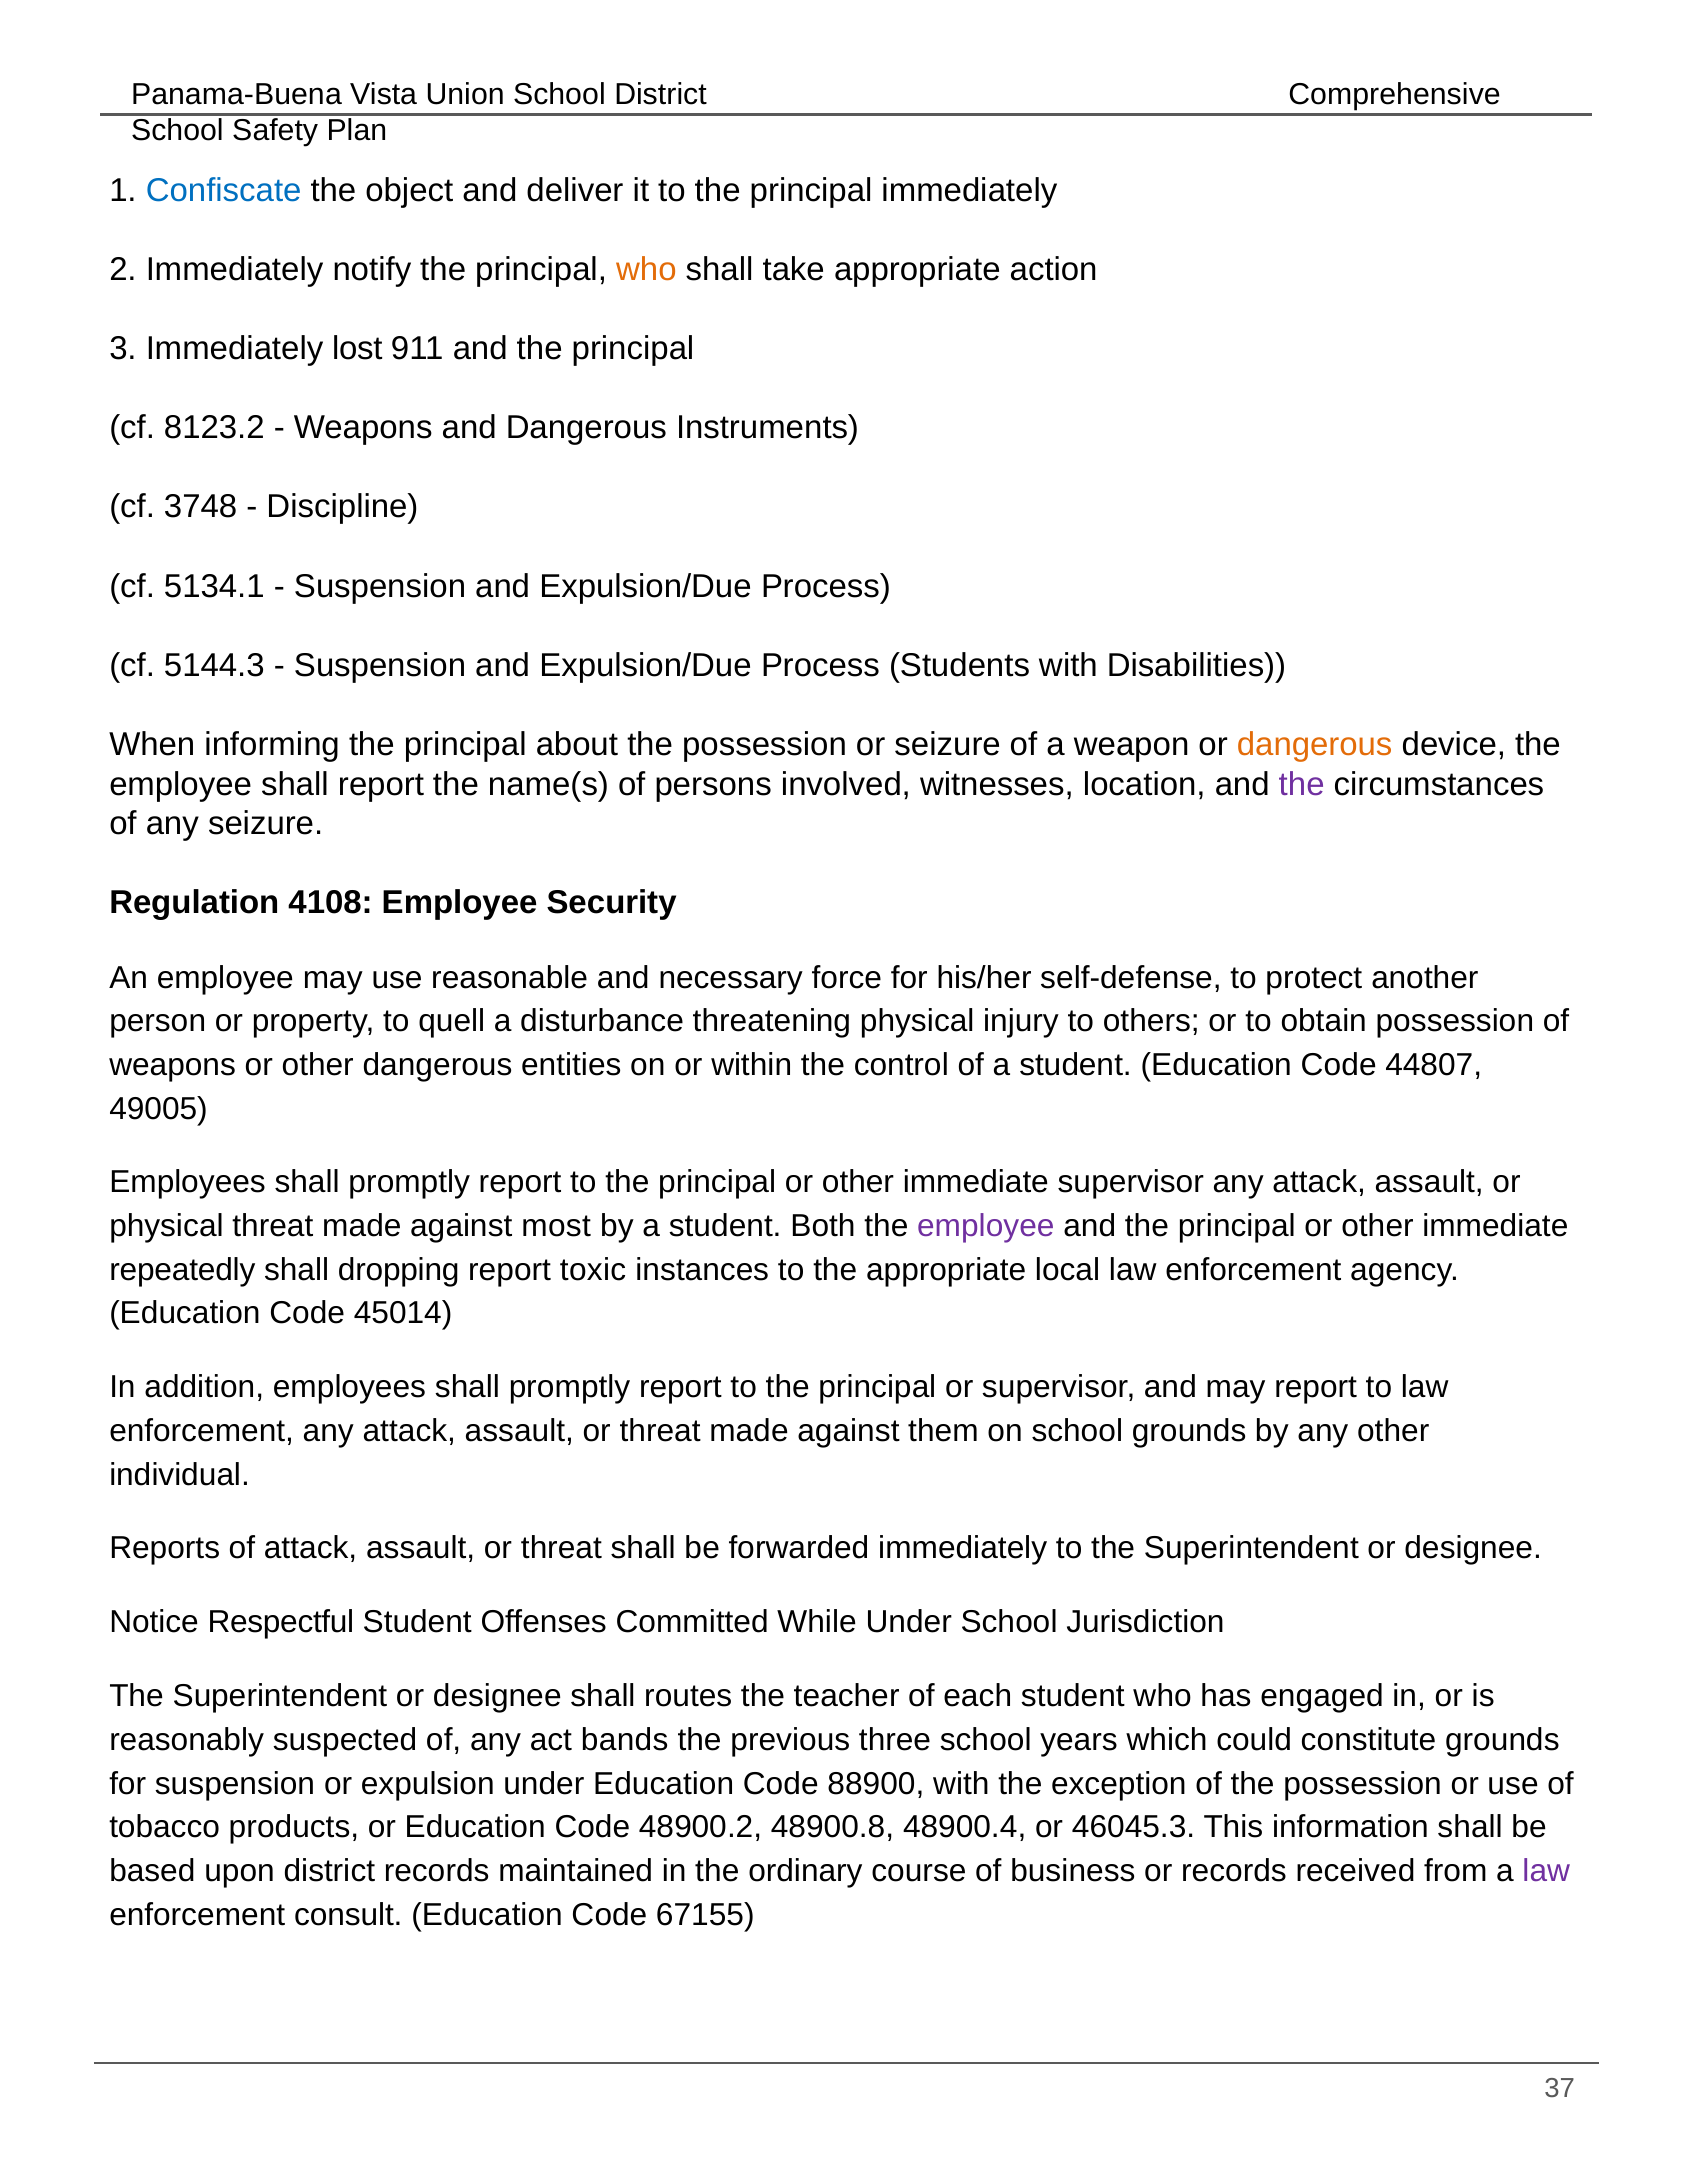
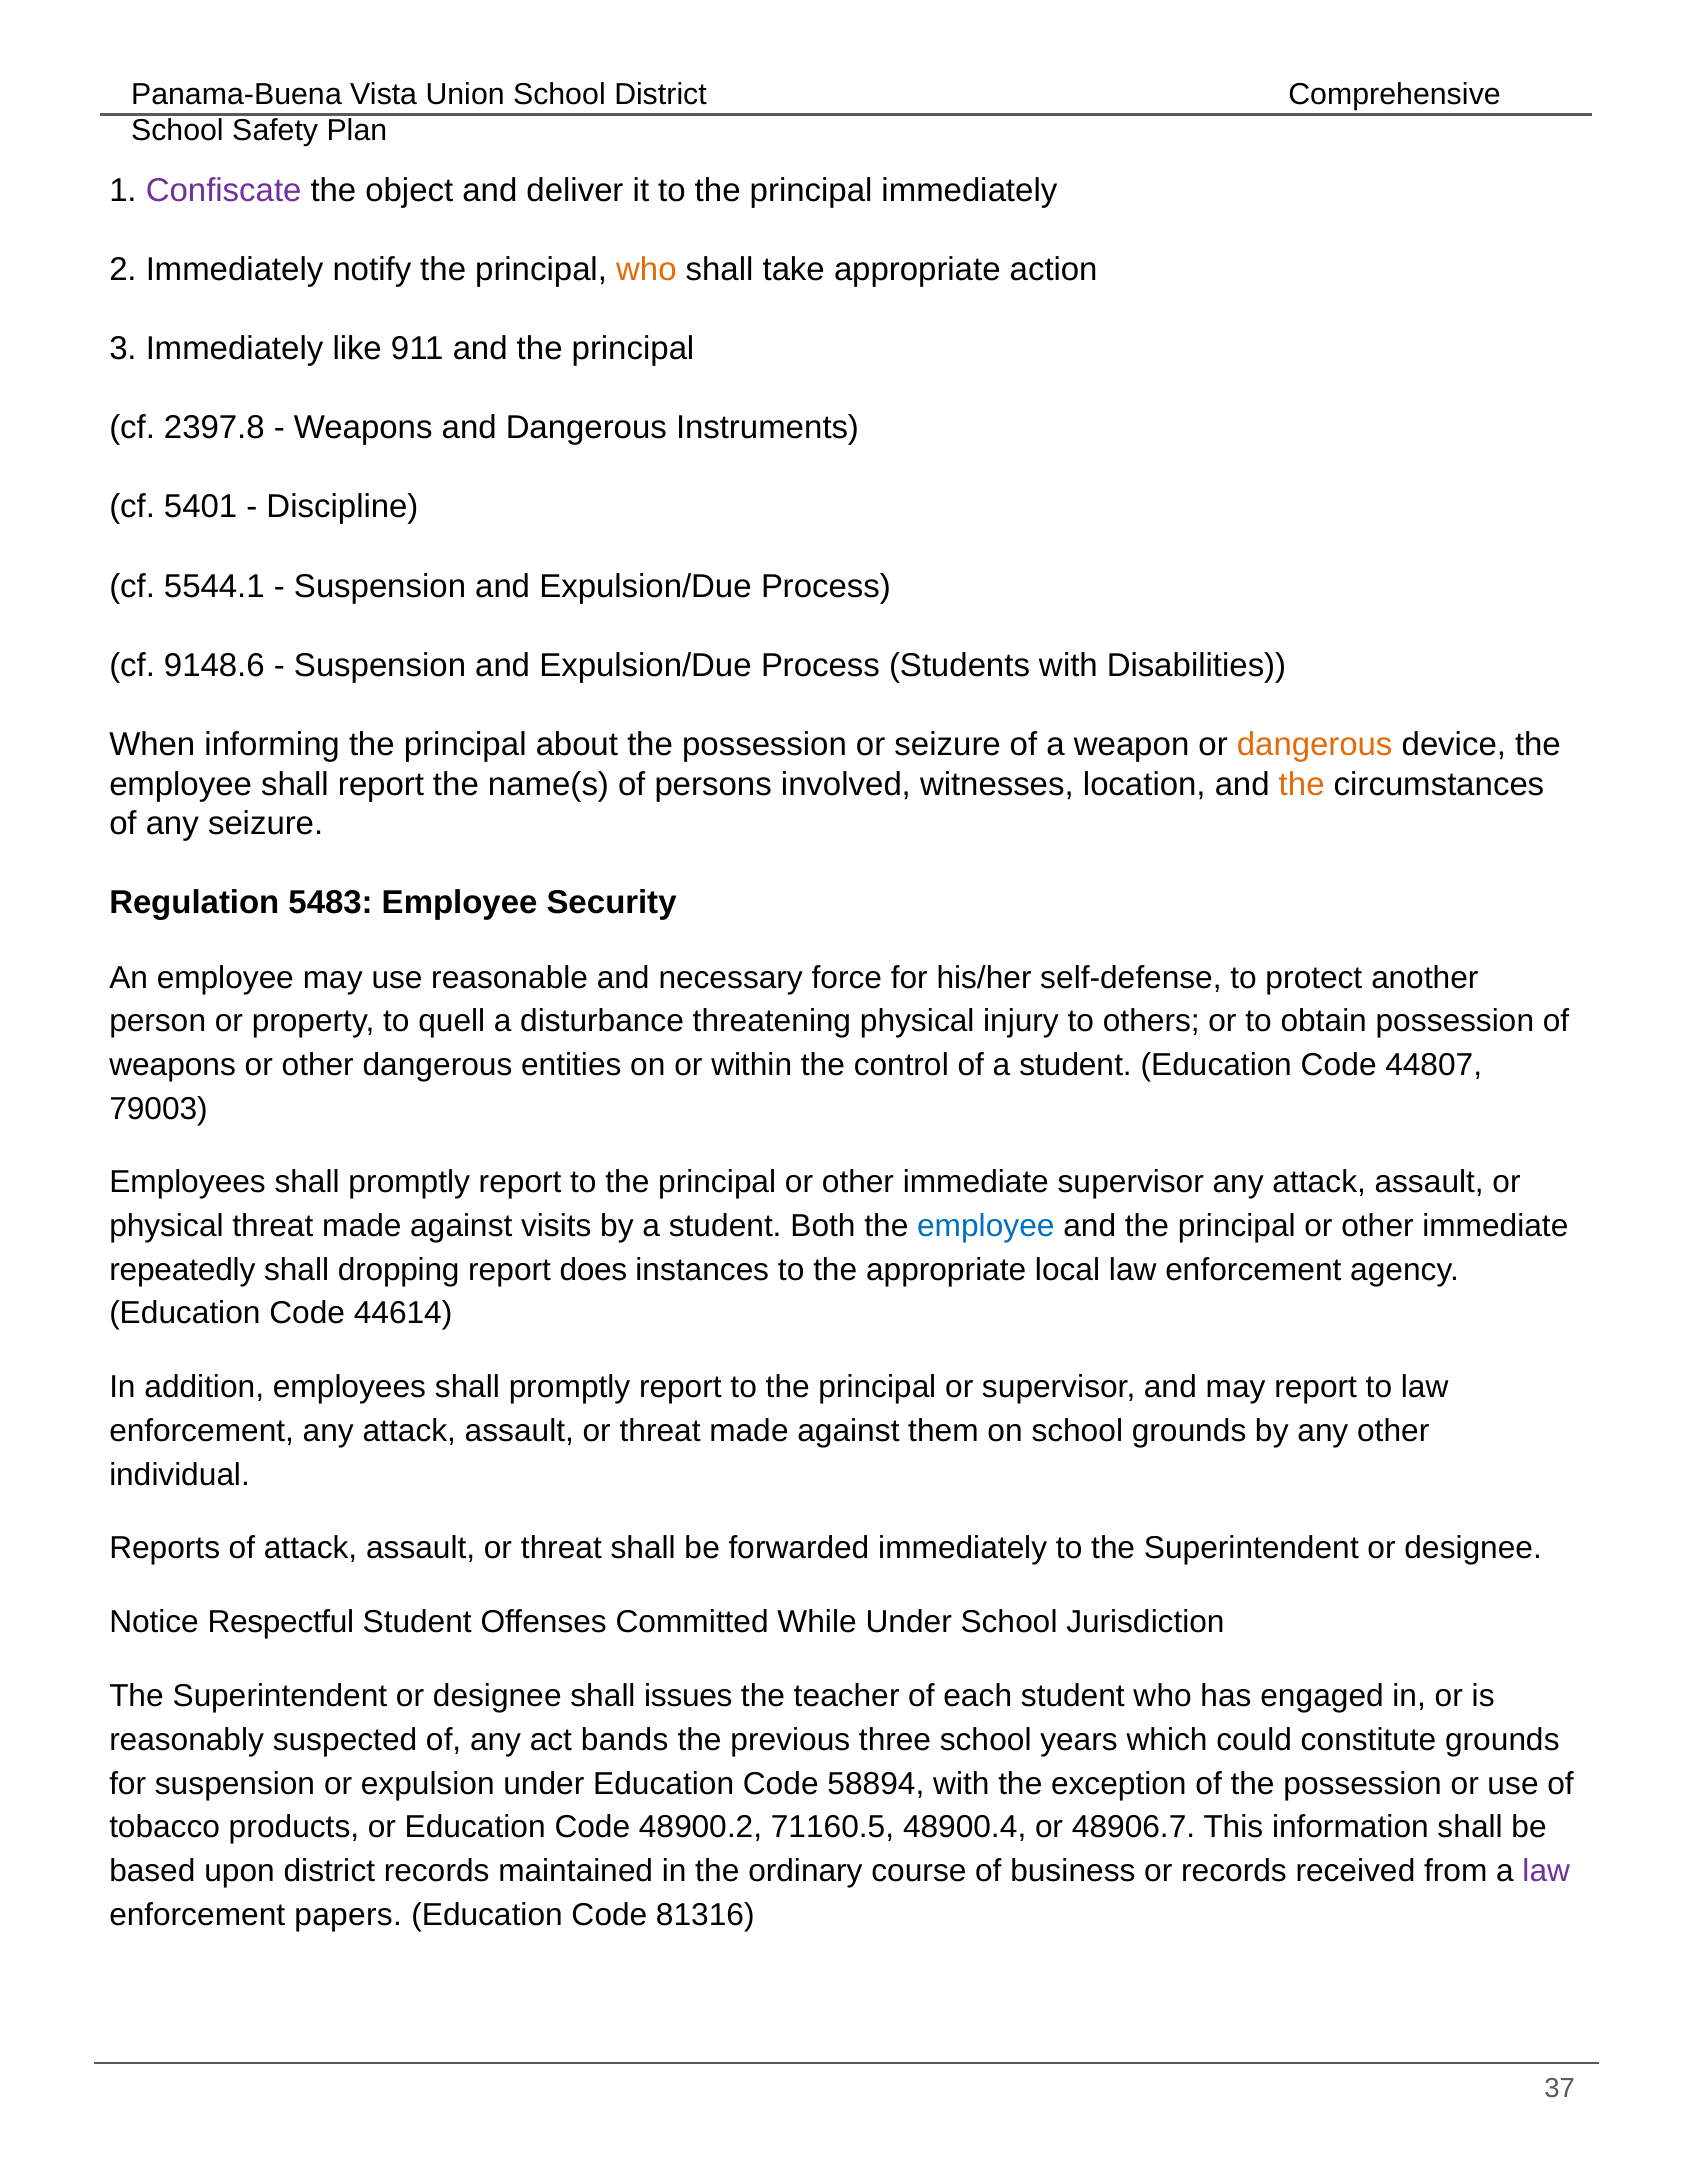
Confiscate colour: blue -> purple (224, 190)
lost: lost -> like (357, 349)
8123.2: 8123.2 -> 2397.8 (214, 428)
3748: 3748 -> 5401 (201, 507)
5134.1: 5134.1 -> 5544.1 (214, 586)
5144.3: 5144.3 -> 9148.6 (214, 665)
the colour: purple -> orange (1302, 784)
4108: 4108 -> 5483 (331, 903)
49005: 49005 -> 79003 (158, 1109)
most: most -> visits (556, 1226)
employee colour: purple -> blue (986, 1226)
toxic: toxic -> does (593, 1270)
45014: 45014 -> 44614 (403, 1313)
routes: routes -> issues (688, 1696)
88900: 88900 -> 58894 (876, 1784)
48900.8: 48900.8 -> 71160.5 (832, 1827)
46045.3: 46045.3 -> 48906.7 (1134, 1827)
consult: consult -> papers (348, 1915)
67155: 67155 -> 81316 (705, 1915)
